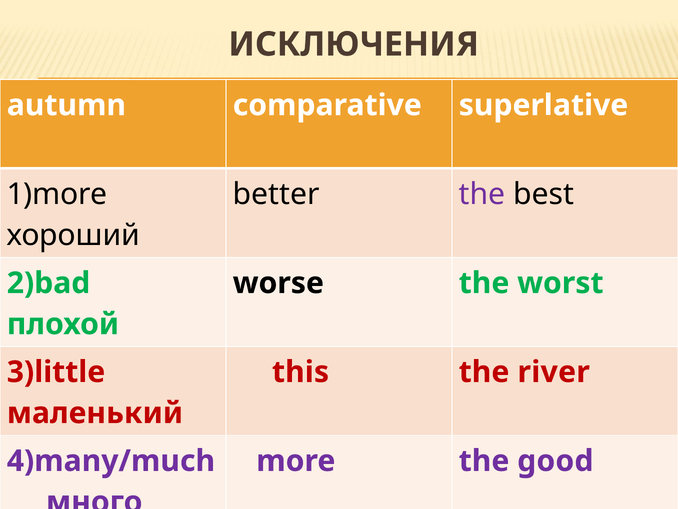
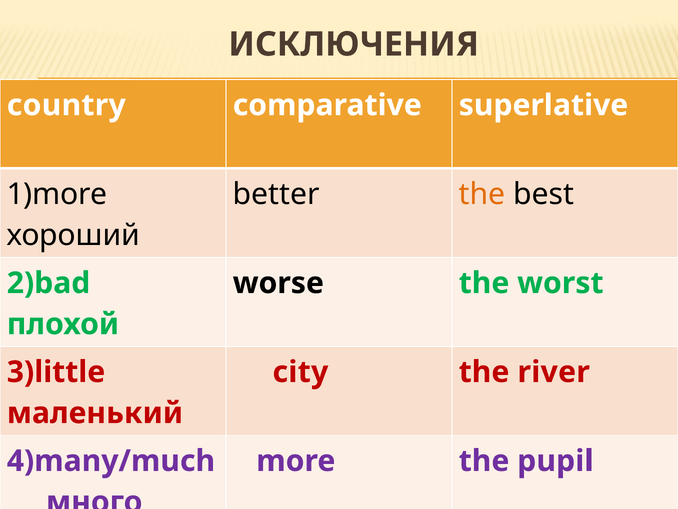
autumn: autumn -> country (66, 105)
the colour: purple -> orange (482, 194)
this: this -> city (300, 372)
good: good -> pupil (555, 461)
